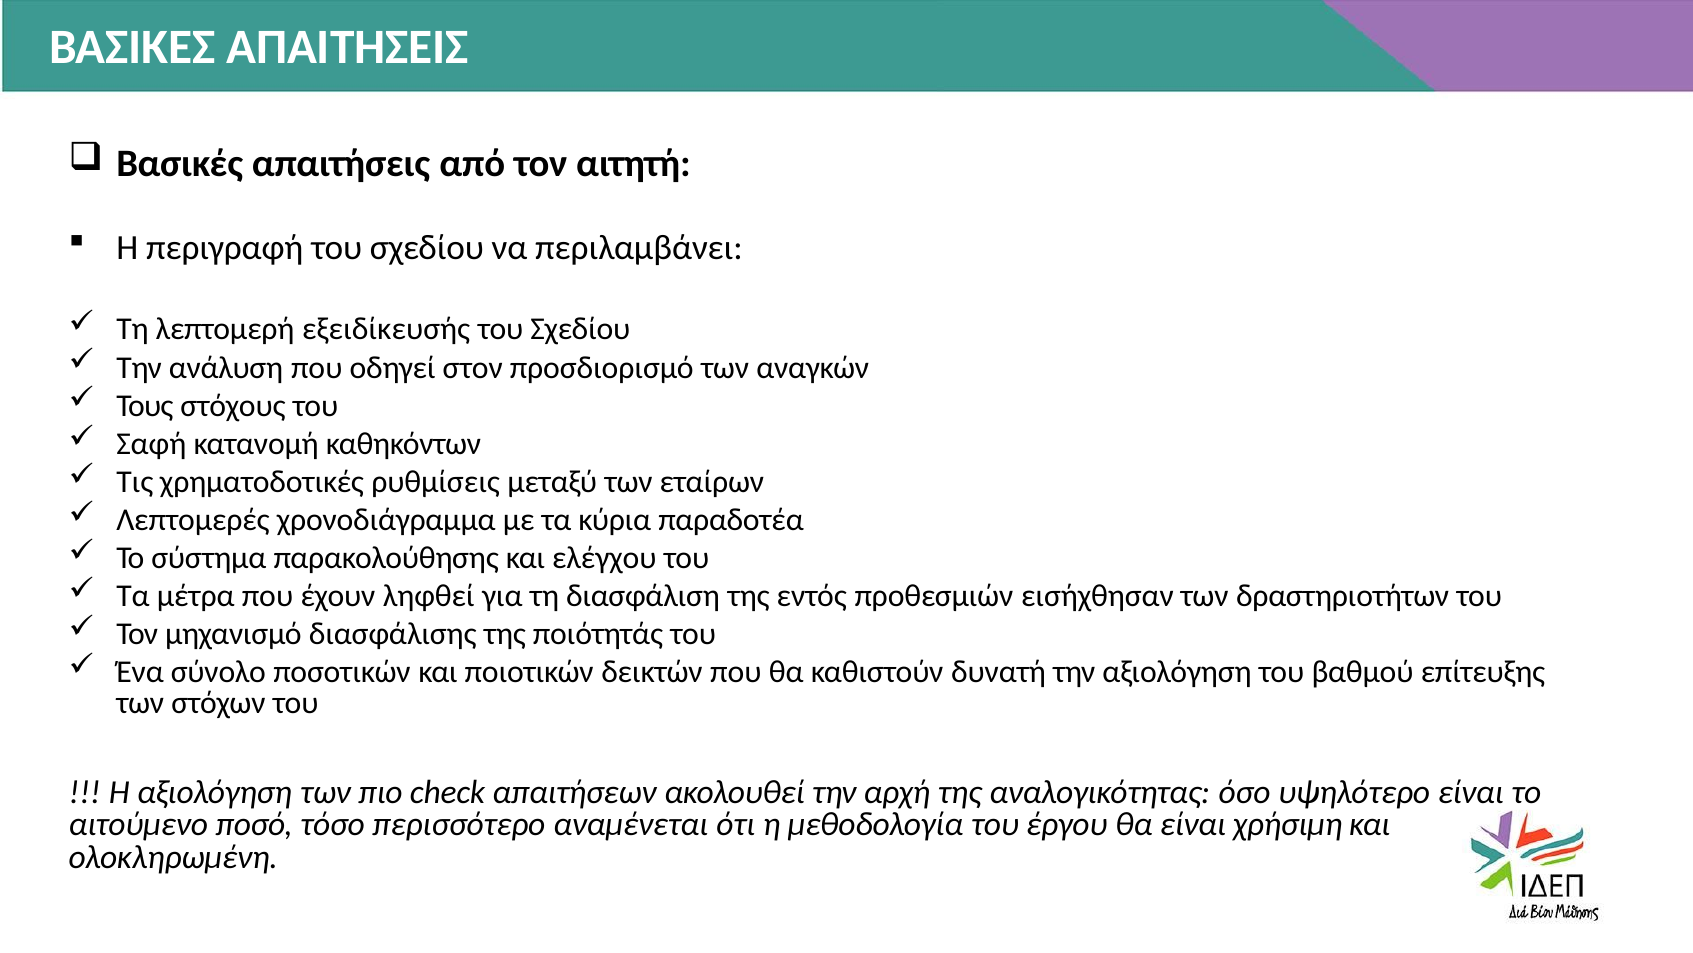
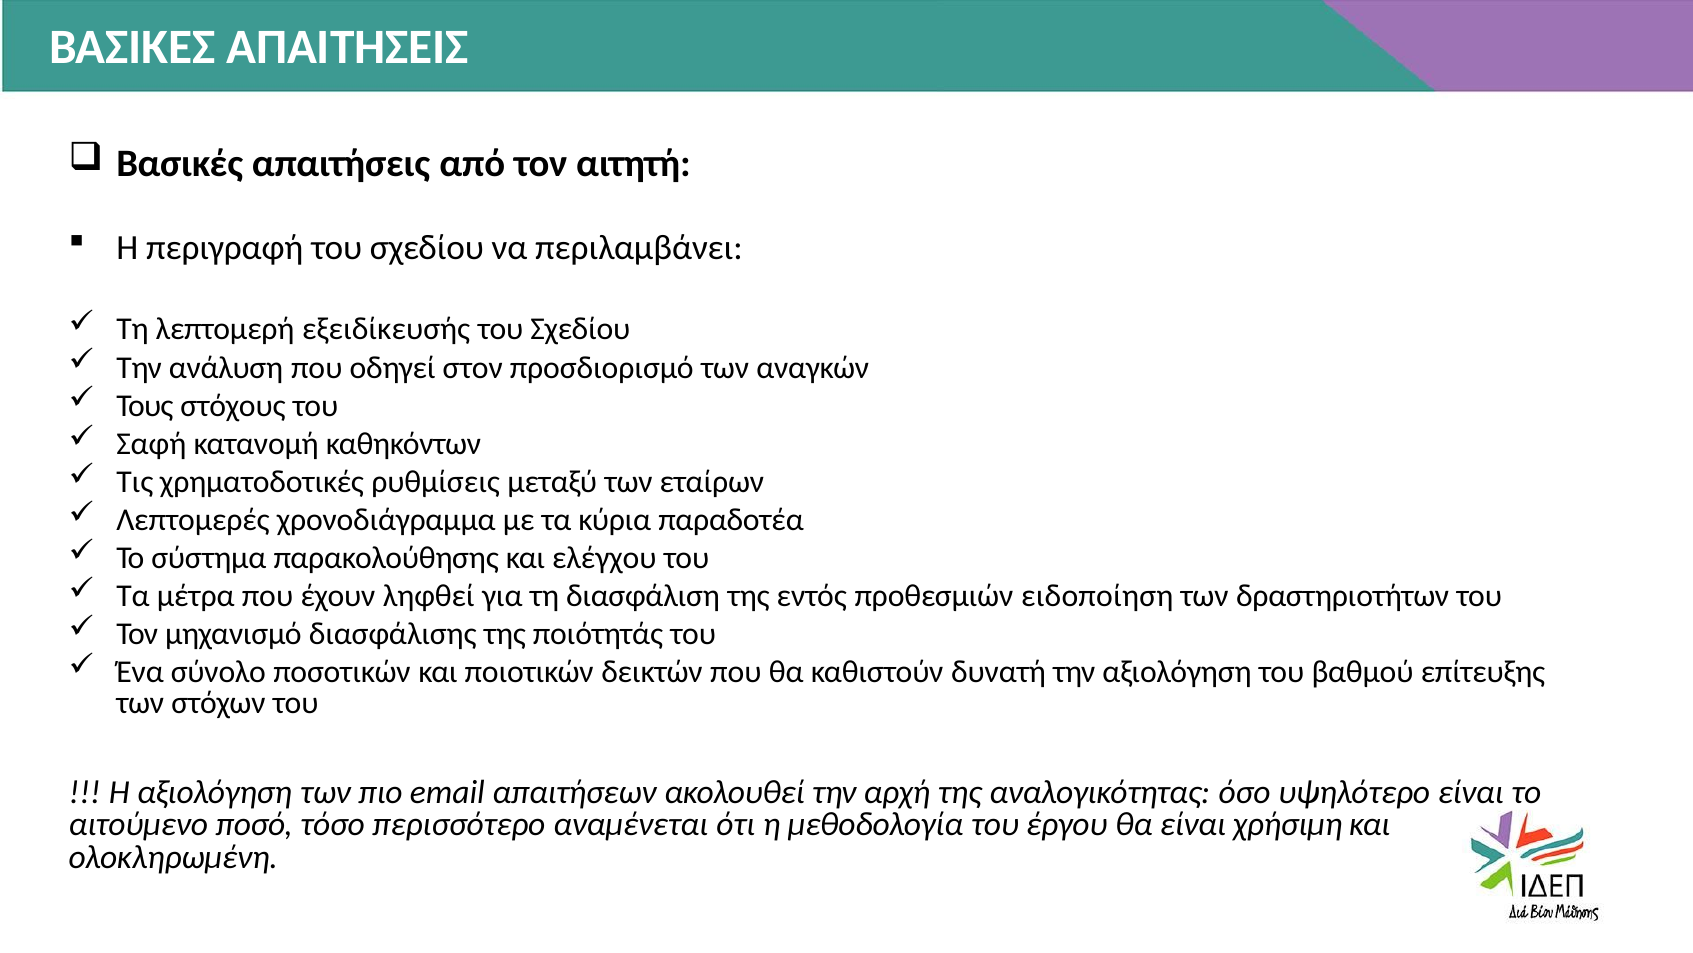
εισήχθησαν: εισήχθησαν -> ειδοποίηση (1097, 596)
check: check -> email (447, 792)
